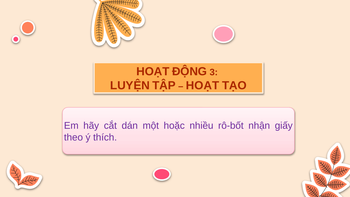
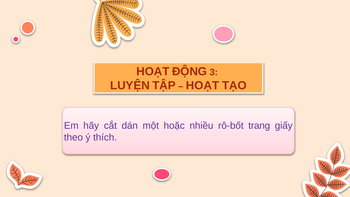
nhận: nhận -> trang (259, 126)
